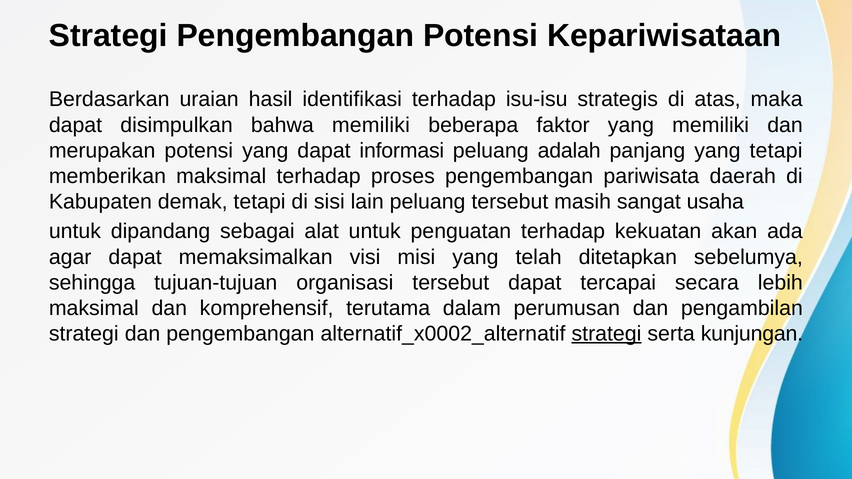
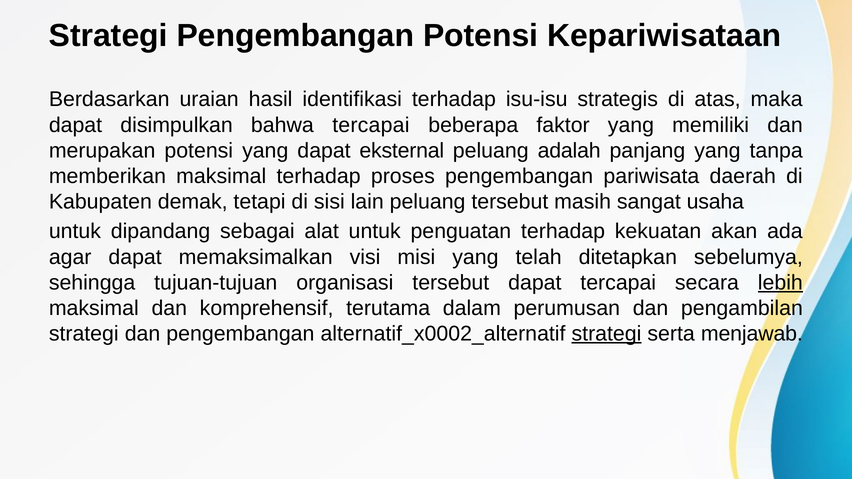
bahwa memiliki: memiliki -> tercapai (371, 125)
informasi: informasi -> eksternal (402, 151)
yang tetapi: tetapi -> tanpa (776, 151)
lebih underline: none -> present (780, 283)
kunjungan: kunjungan -> menjawab (752, 334)
